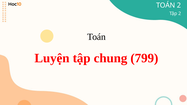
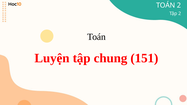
799: 799 -> 151 (144, 58)
